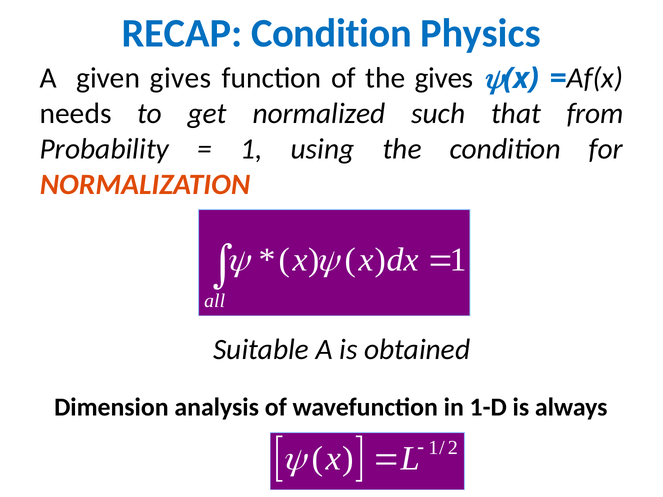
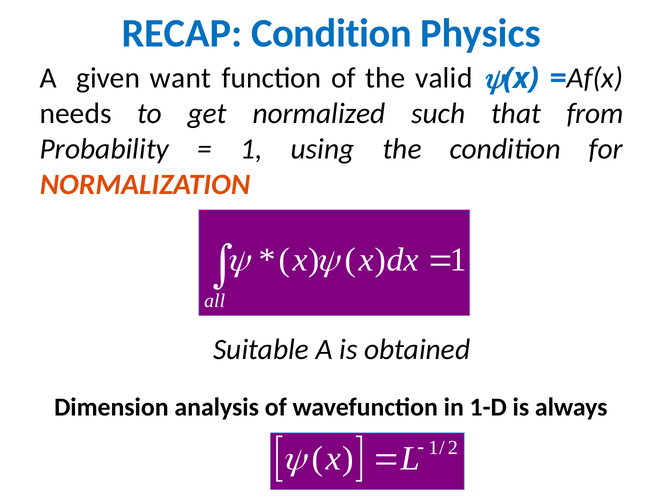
given gives: gives -> want (181, 78)
the gives: gives -> valid (444, 78)
